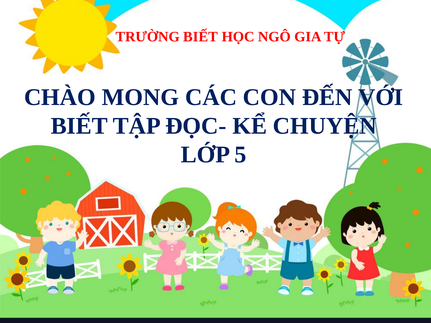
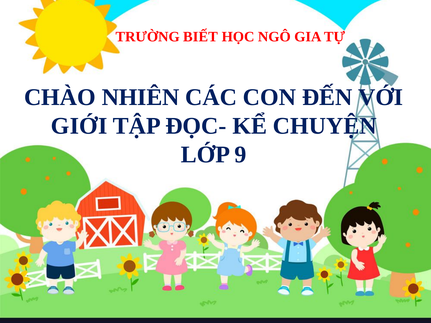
MONG: MONG -> NHIÊN (141, 97)
BIẾT: BIẾT -> GIỚI (79, 126)
5: 5 -> 9 (241, 155)
